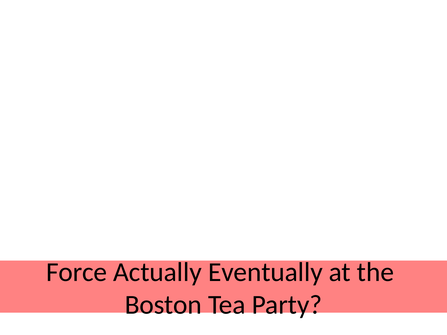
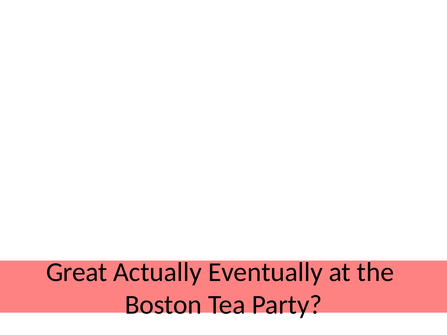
Force: Force -> Great (77, 272)
